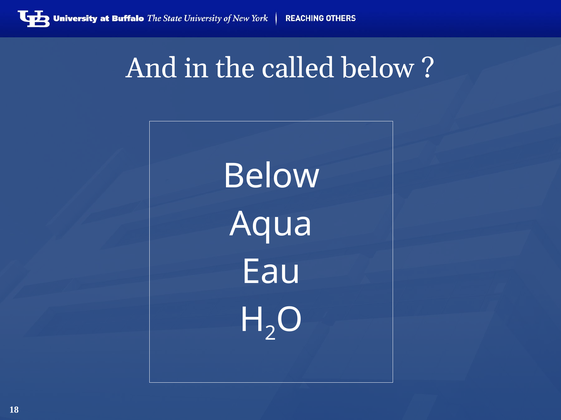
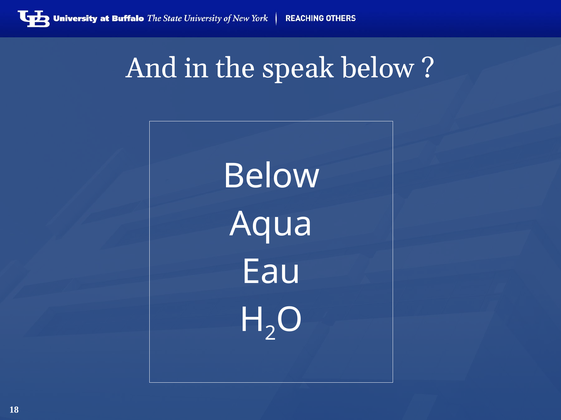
called: called -> speak (298, 68)
